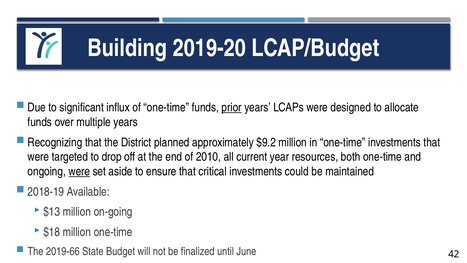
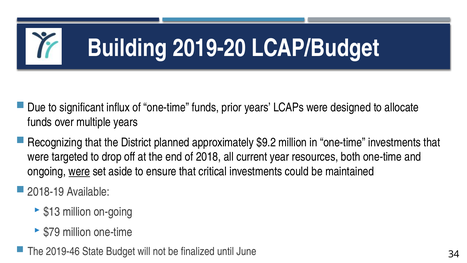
prior underline: present -> none (232, 107)
2010: 2010 -> 2018 (208, 157)
$18: $18 -> $79 (52, 232)
2019-66: 2019-66 -> 2019-46 (63, 251)
42: 42 -> 34 (454, 254)
